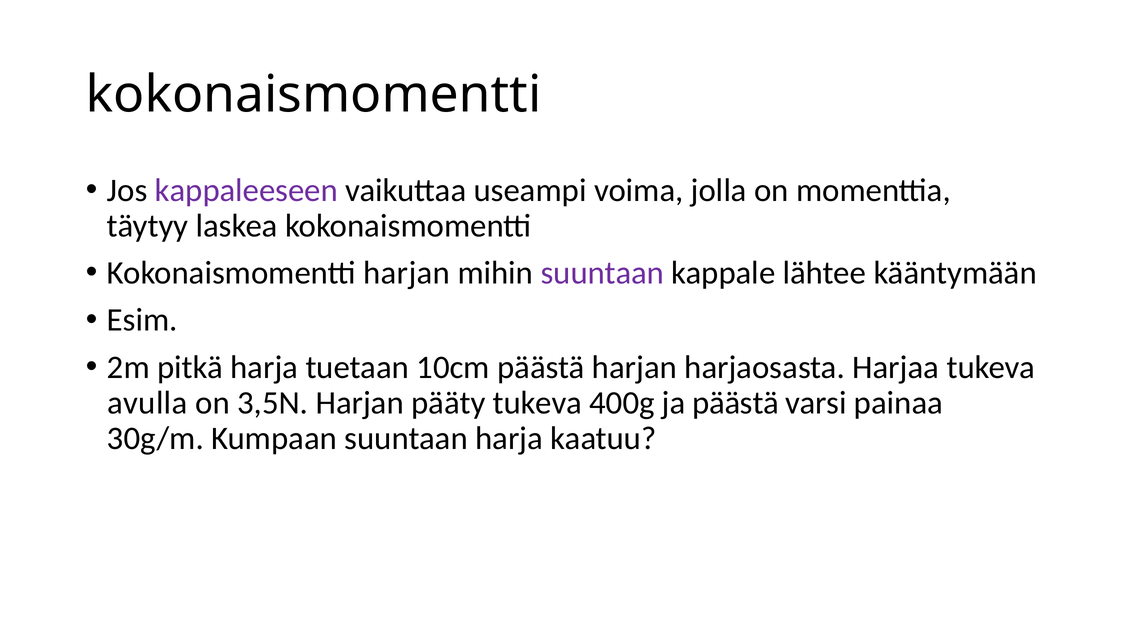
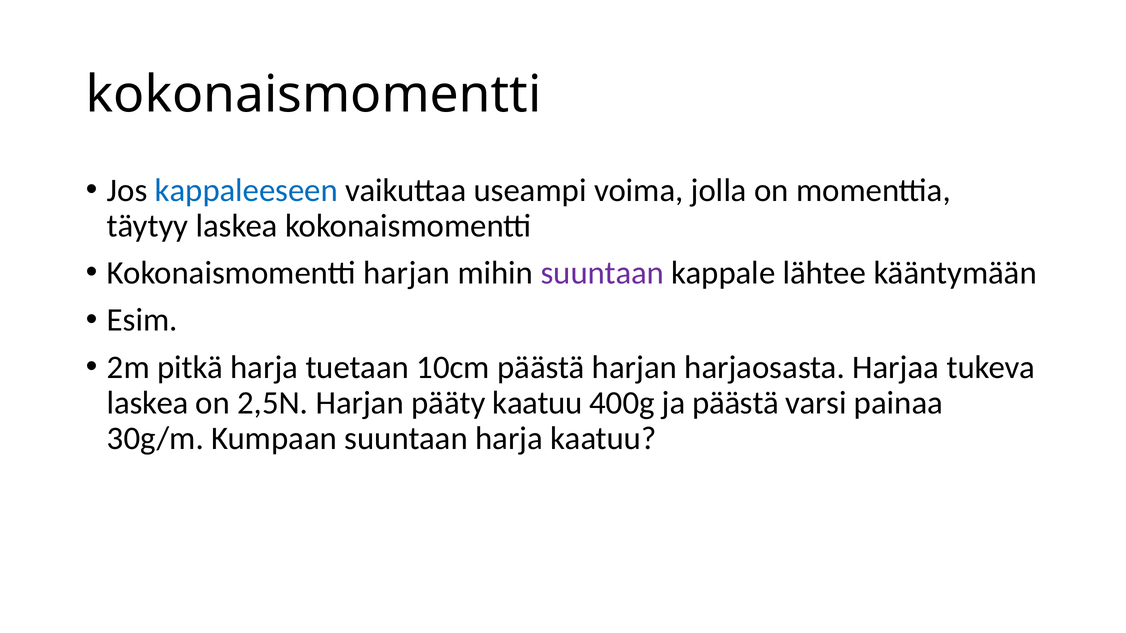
kappaleeseen colour: purple -> blue (246, 190)
avulla: avulla -> laskea (148, 403)
3,5N: 3,5N -> 2,5N (273, 403)
pääty tukeva: tukeva -> kaatuu (538, 403)
